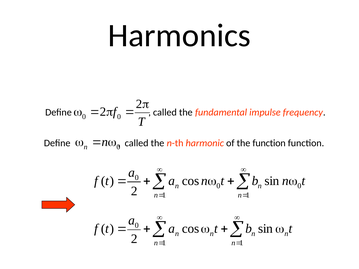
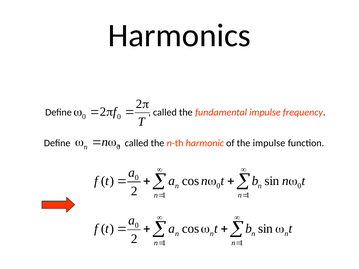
the function: function -> impulse (269, 143)
